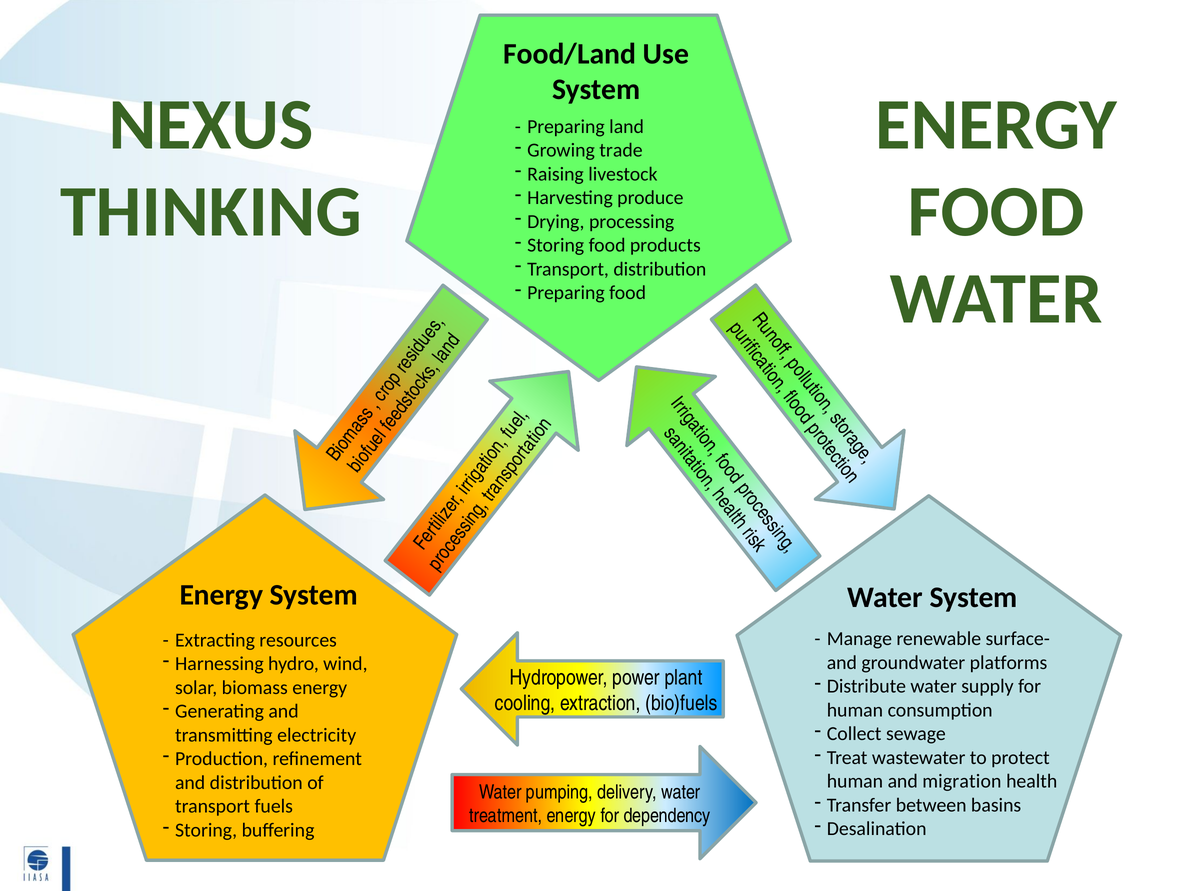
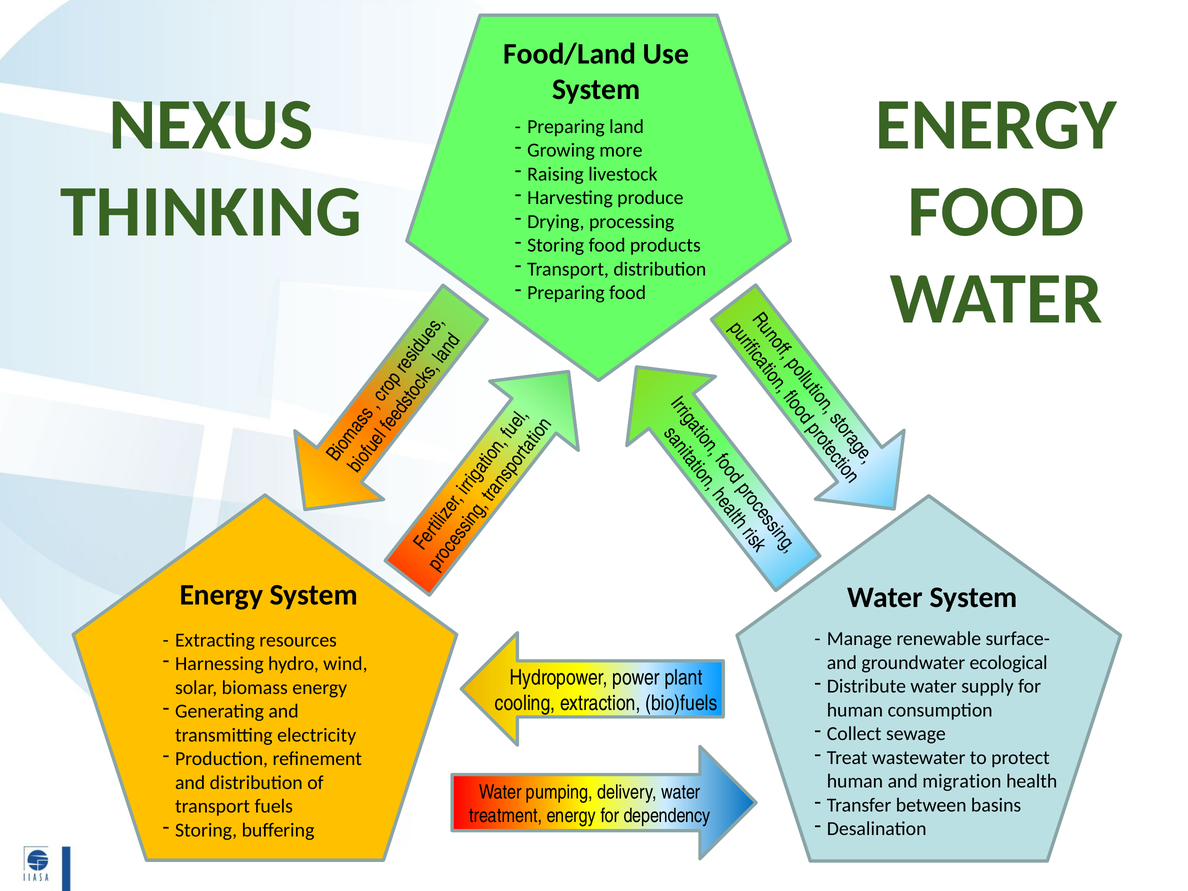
trade: trade -> more (621, 150)
platforms: platforms -> ecological (1009, 663)
